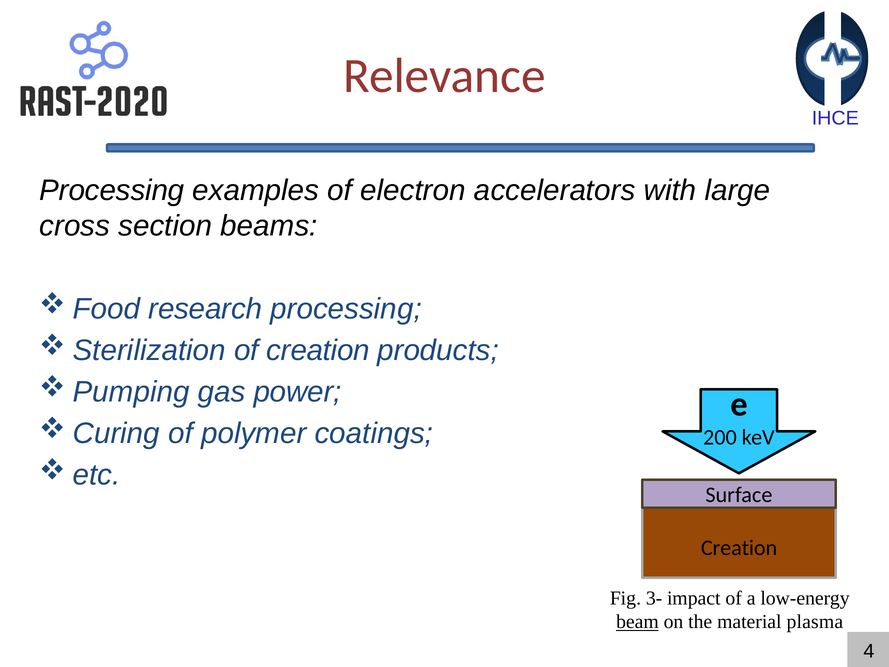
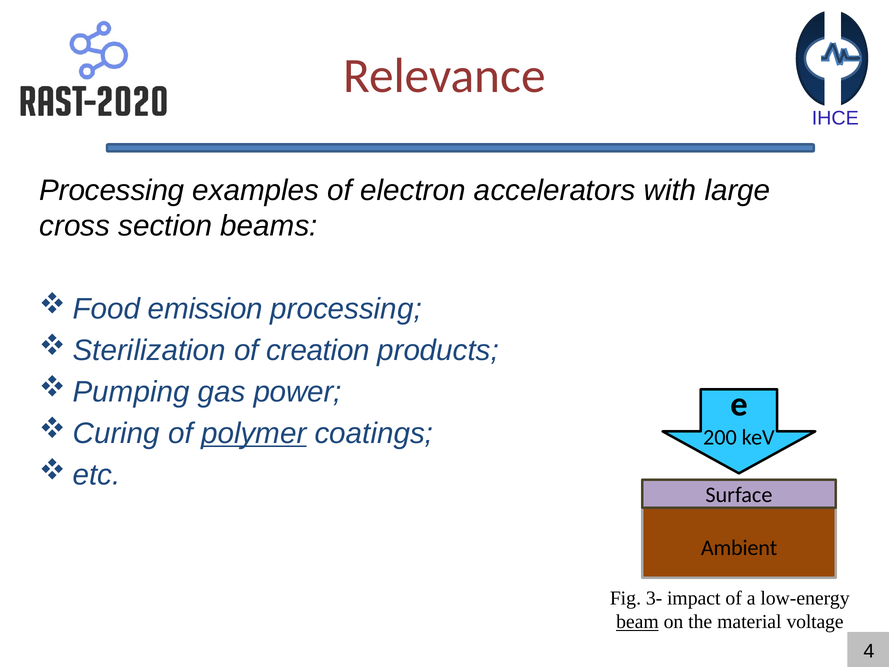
research: research -> emission (205, 309)
polymer underline: none -> present (254, 433)
Creation: Creation -> Ambient (739, 548)
plasma: plasma -> voltage (815, 622)
